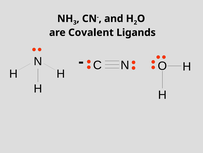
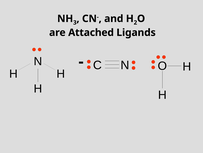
Covalent: Covalent -> Attached (91, 32)
